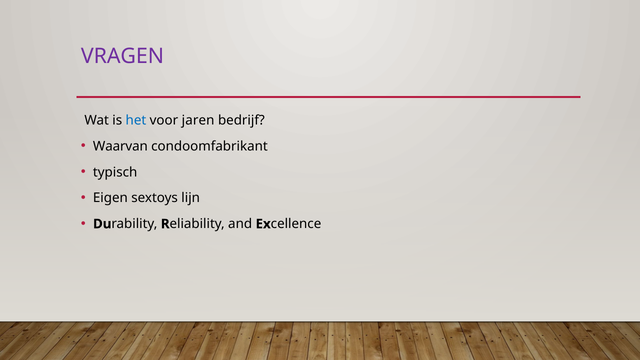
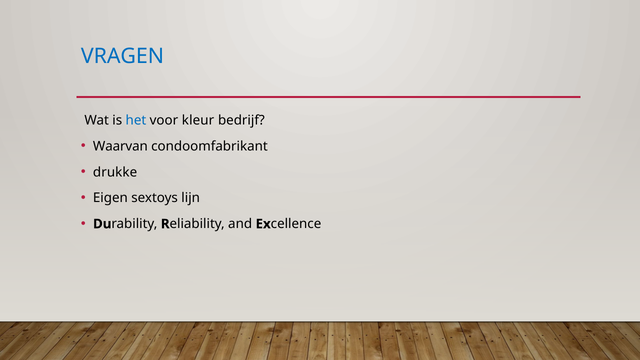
VRAGEN colour: purple -> blue (122, 56)
jaren: jaren -> kleur (198, 120)
typisch: typisch -> drukke (115, 172)
